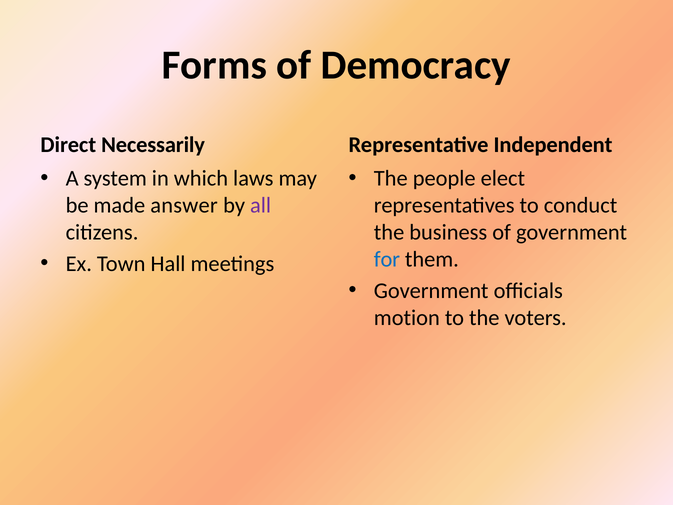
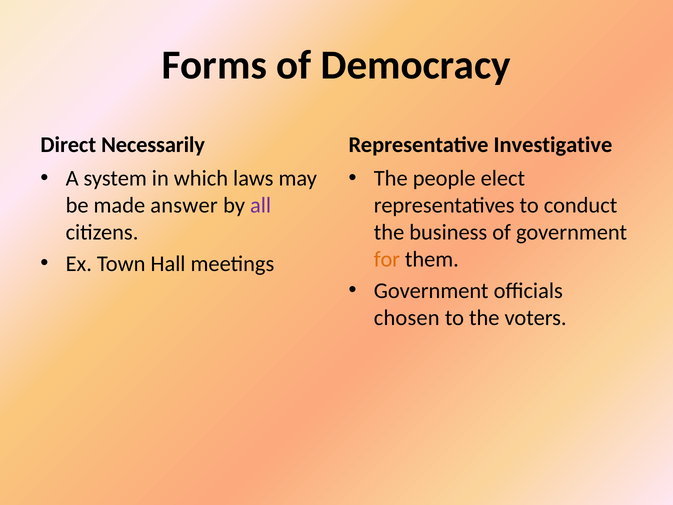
Independent: Independent -> Investigative (553, 145)
for colour: blue -> orange (387, 259)
motion: motion -> chosen (407, 318)
